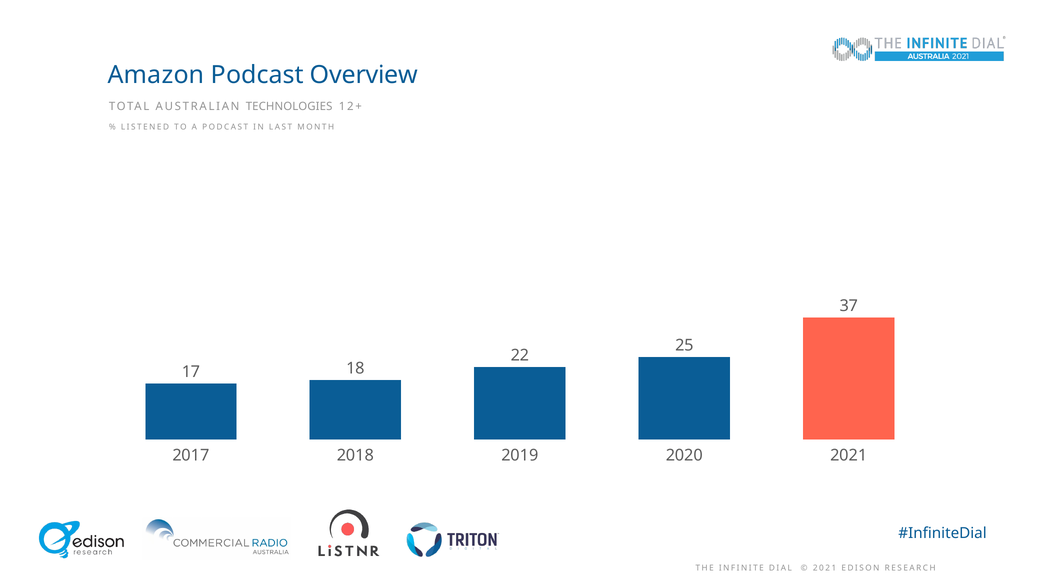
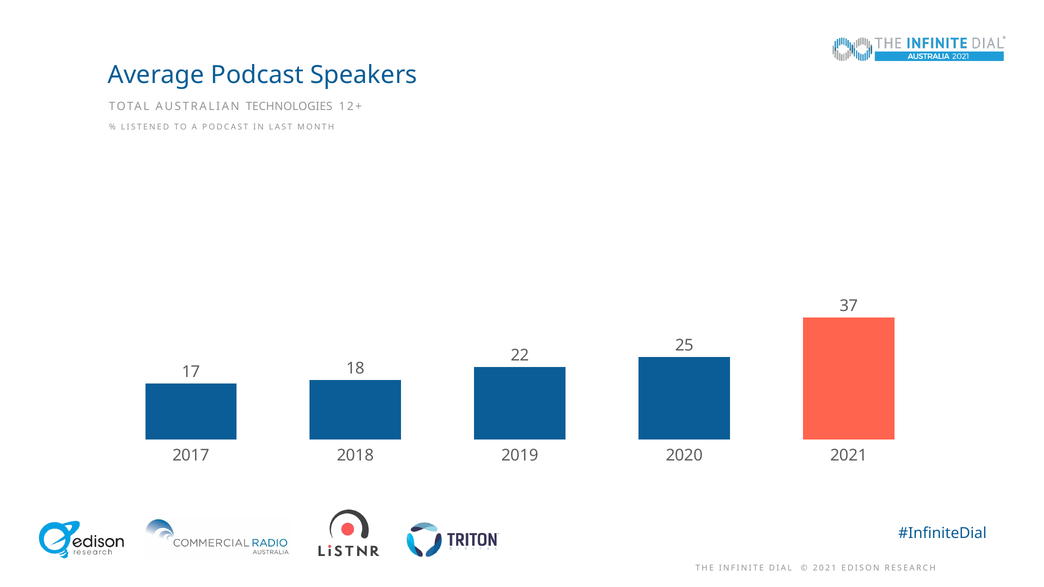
Amazon: Amazon -> Average (156, 75)
Overview: Overview -> Speakers (364, 75)
